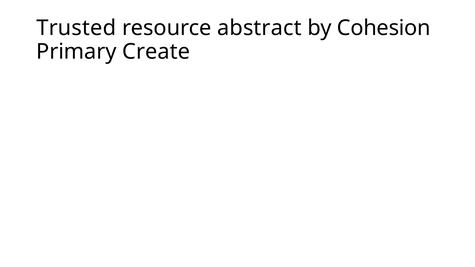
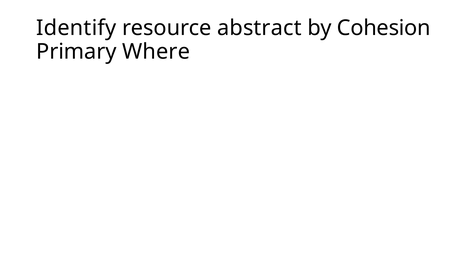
Trusted: Trusted -> Identify (76, 28)
Create: Create -> Where (156, 52)
